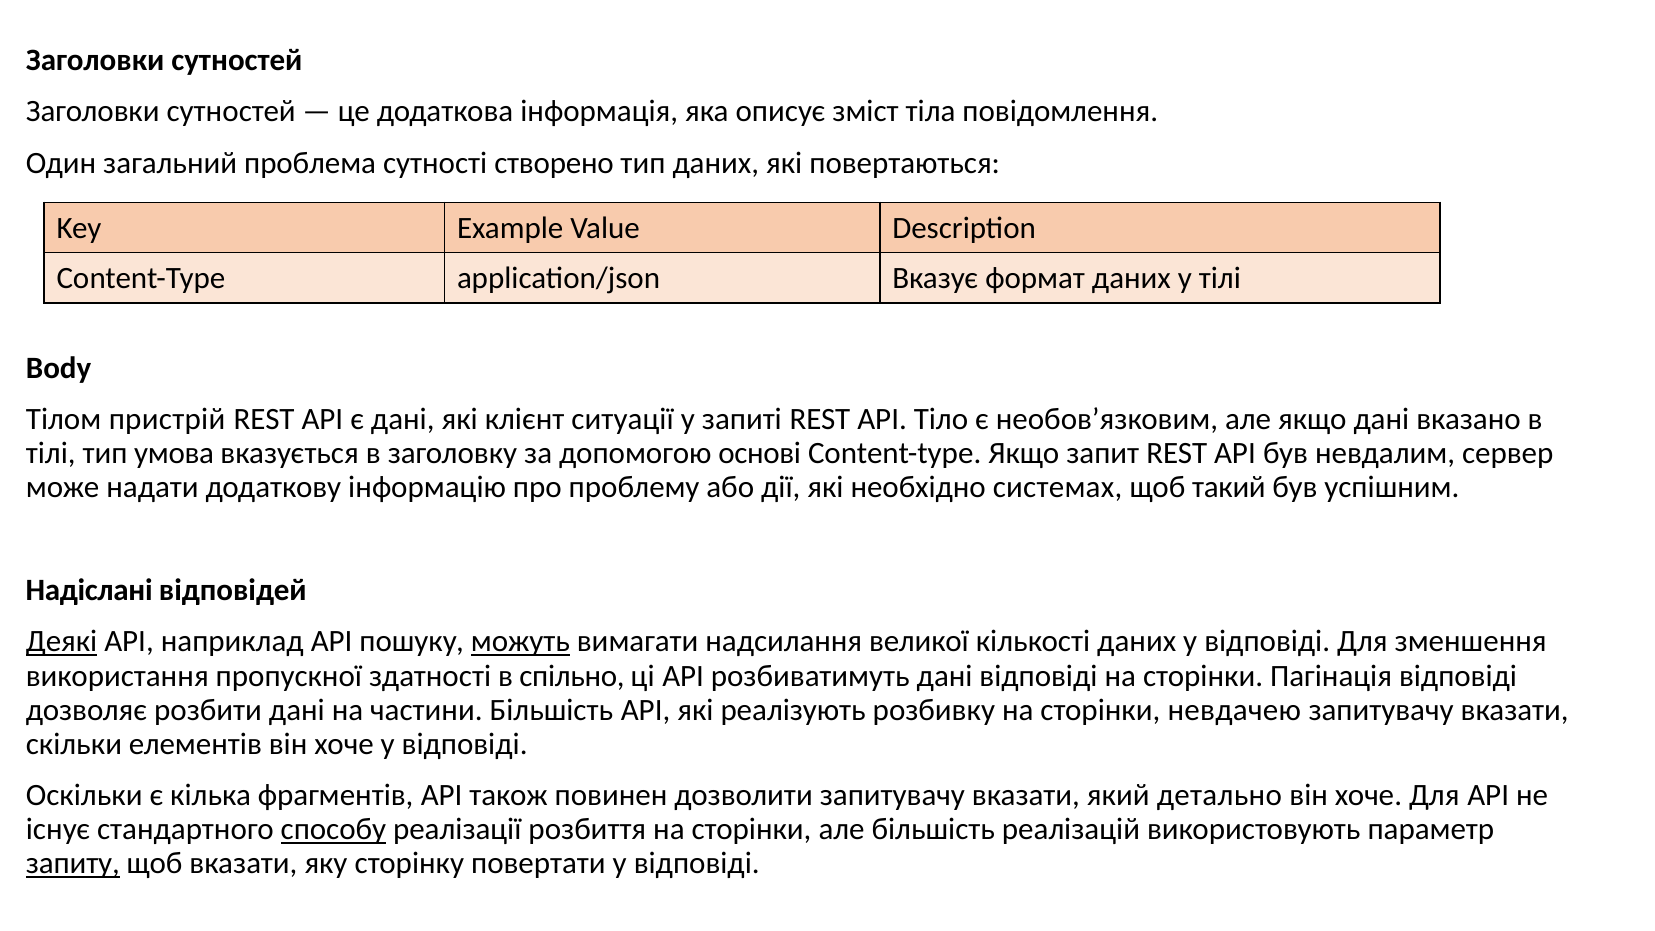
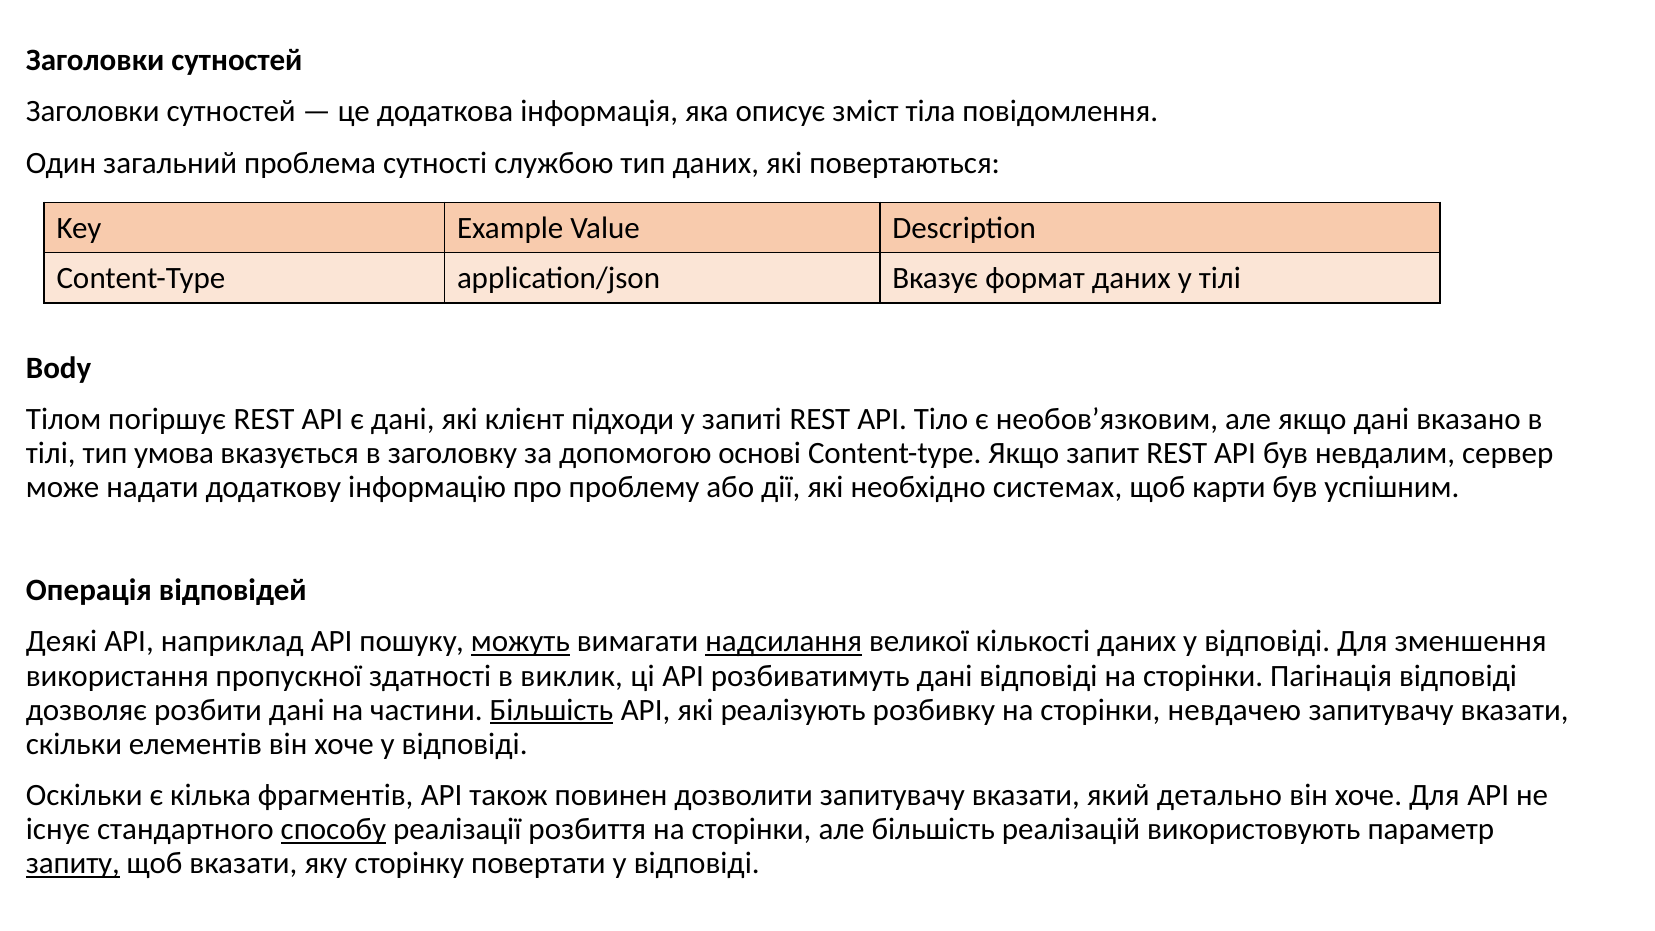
створено: створено -> службою (554, 163)
пристрій: пристрій -> погіршує (167, 419)
ситуації: ситуації -> підходи (623, 419)
такий: такий -> карти (1229, 488)
Надіслані: Надіслані -> Операція (89, 590)
Деякі underline: present -> none (62, 642)
надсилання underline: none -> present (784, 642)
спільно: спільно -> виклик (572, 676)
Більшість underline: none -> present (551, 710)
